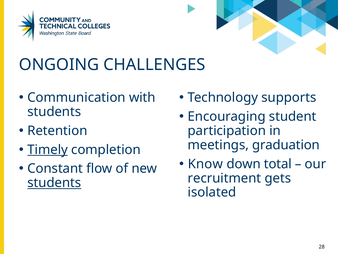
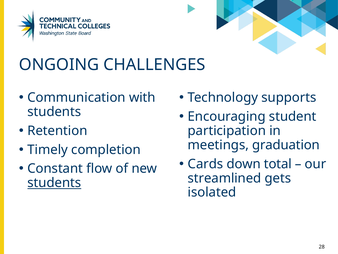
Timely underline: present -> none (48, 149)
Know: Know -> Cards (205, 164)
recruitment: recruitment -> streamlined (224, 178)
